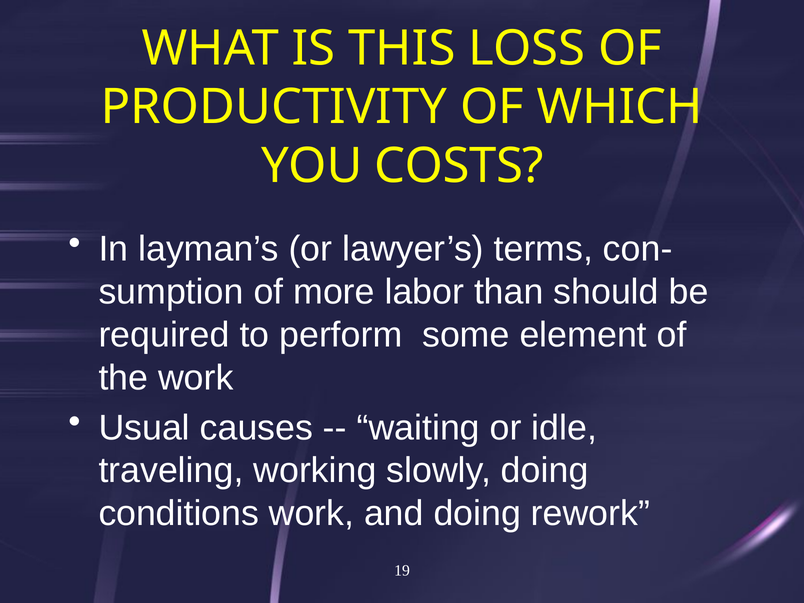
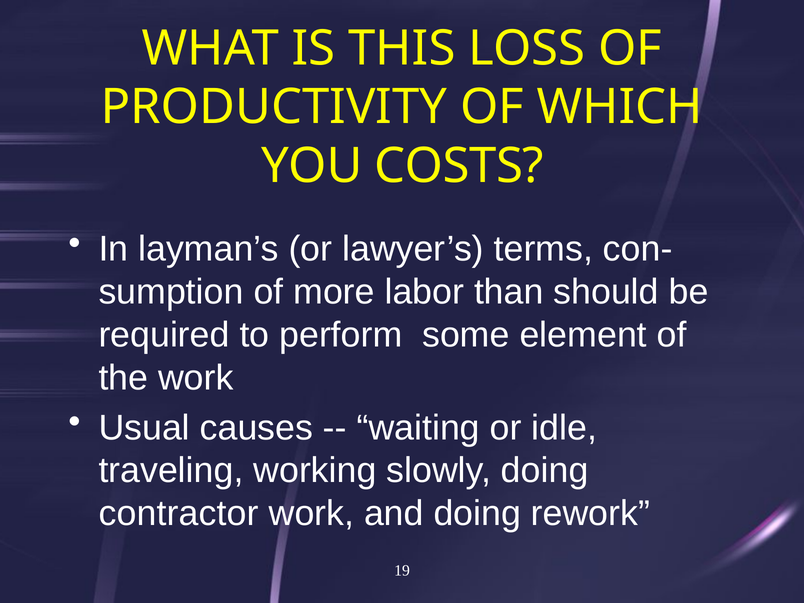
conditions: conditions -> contractor (179, 514)
